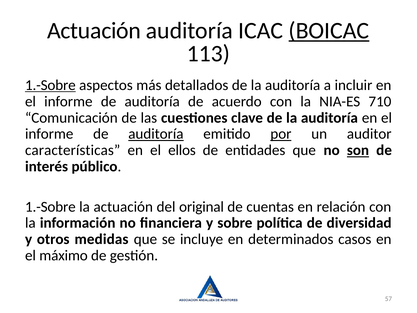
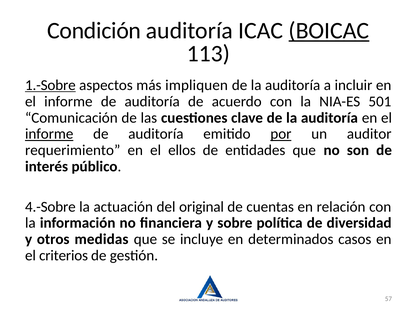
Actuación: Actuación -> Condición (94, 31)
detallados: detallados -> impliquen (197, 85)
710: 710 -> 501 (380, 101)
informe underline: none -> present (49, 134)
auditoría underline: present -> none (156, 134)
características: características -> requerimiento (73, 150)
son underline: present -> none (358, 150)
1.-Sobre: 1.-Sobre -> 4.-Sobre (50, 207)
máximo: máximo -> criterios (64, 255)
